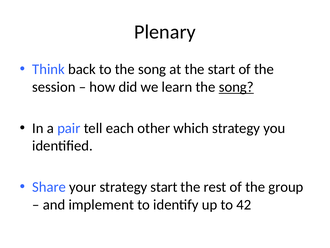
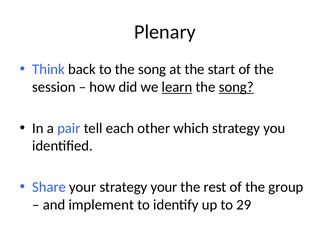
learn underline: none -> present (177, 87)
strategy start: start -> your (164, 187)
42: 42 -> 29 (244, 204)
